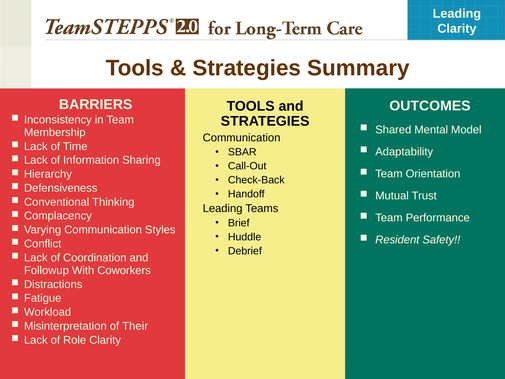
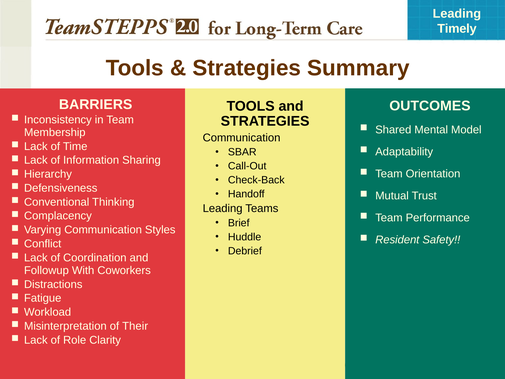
Clarity: Clarity -> Timely (457, 29)
